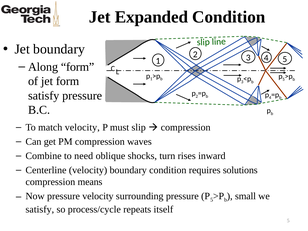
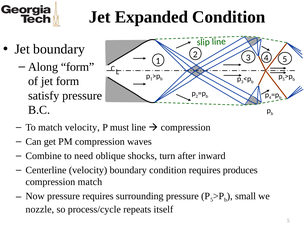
must slip: slip -> line (139, 127)
rises: rises -> after (187, 156)
solutions: solutions -> produces (240, 170)
compression means: means -> match (90, 182)
pressure velocity: velocity -> requires (98, 196)
satisfy: satisfy -> nozzle (40, 209)
